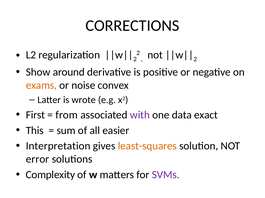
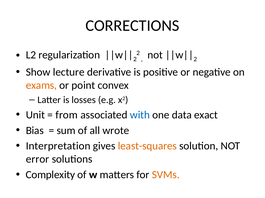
around: around -> lecture (69, 72)
noise: noise -> point (83, 86)
wrote: wrote -> losses (84, 100)
First: First -> Unit (35, 115)
with colour: purple -> blue (140, 115)
This: This -> Bias (35, 131)
easier: easier -> wrote (116, 131)
SVMs colour: purple -> orange (166, 175)
